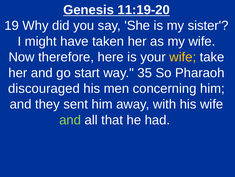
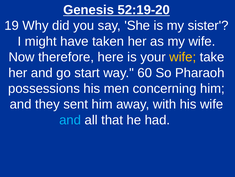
11:19-20: 11:19-20 -> 52:19-20 (144, 10)
35: 35 -> 60 (145, 73)
discouraged: discouraged -> possessions (44, 88)
and colour: light green -> light blue (70, 120)
